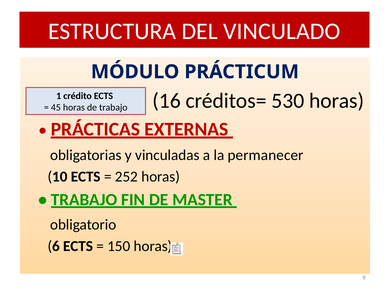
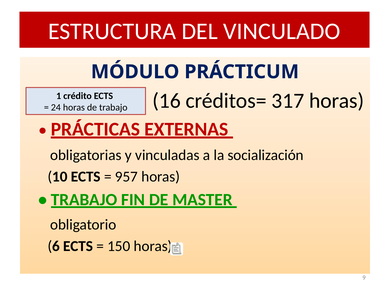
530: 530 -> 317 (288, 101)
45: 45 -> 24 (56, 108)
permanecer: permanecer -> socialización (266, 156)
252: 252 -> 957 (126, 177)
